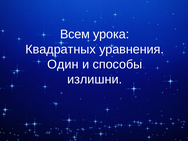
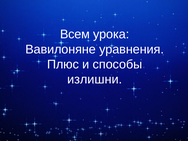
Квадратных: Квадратных -> Вавилоняне (61, 49)
Один: Один -> Плюс (63, 64)
